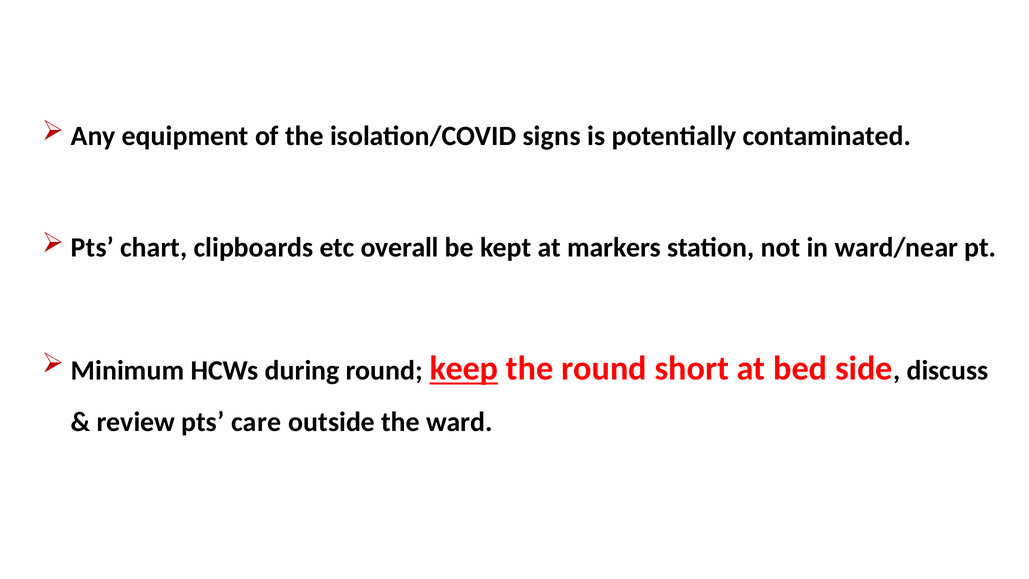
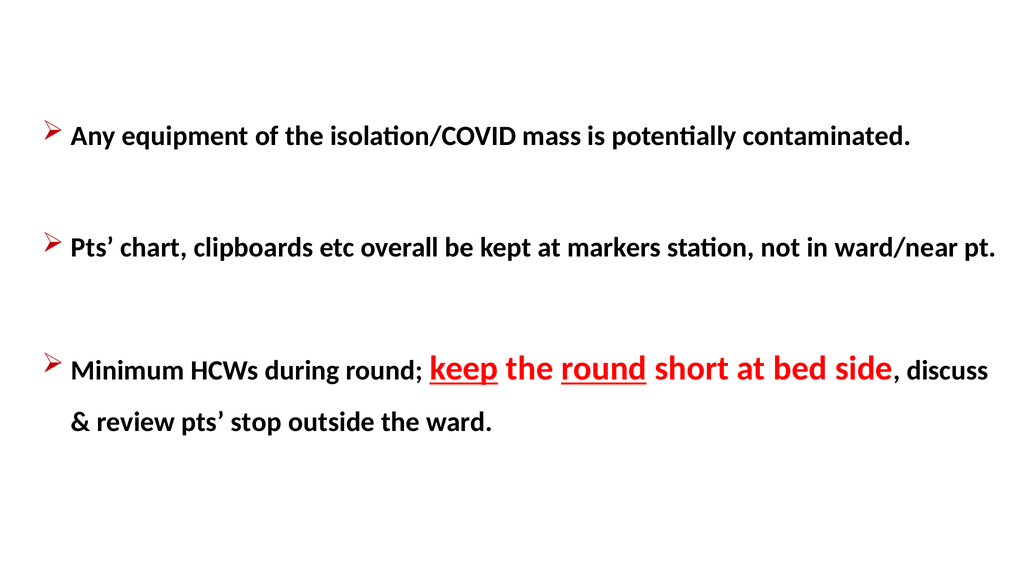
signs: signs -> mass (552, 136)
round underline: none -> present (604, 369)
care: care -> stop (256, 422)
